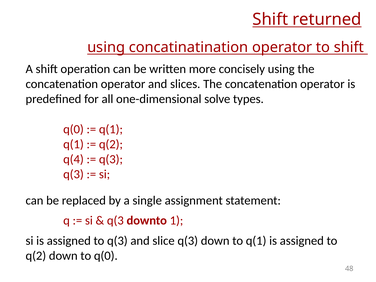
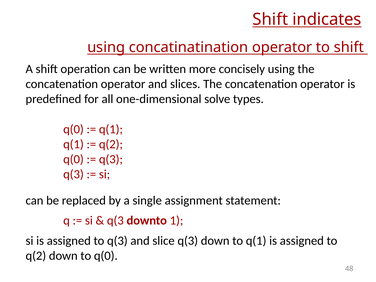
returned: returned -> indicates (327, 19)
q(4: q(4 -> q(0 (73, 159)
